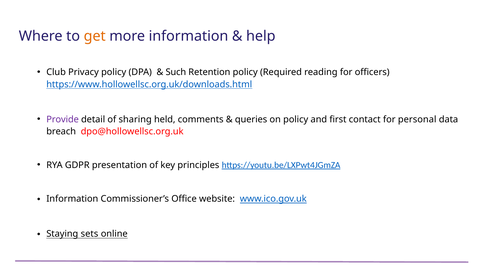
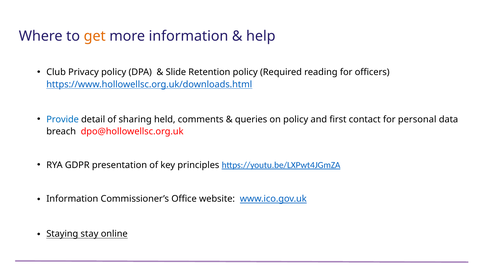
Such: Such -> Slide (176, 72)
Provide colour: purple -> blue (63, 120)
sets: sets -> stay (89, 234)
